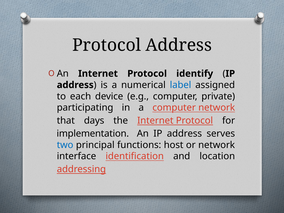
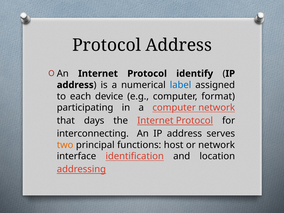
private: private -> format (218, 96)
implementation: implementation -> interconnecting (93, 134)
two colour: blue -> orange (65, 145)
